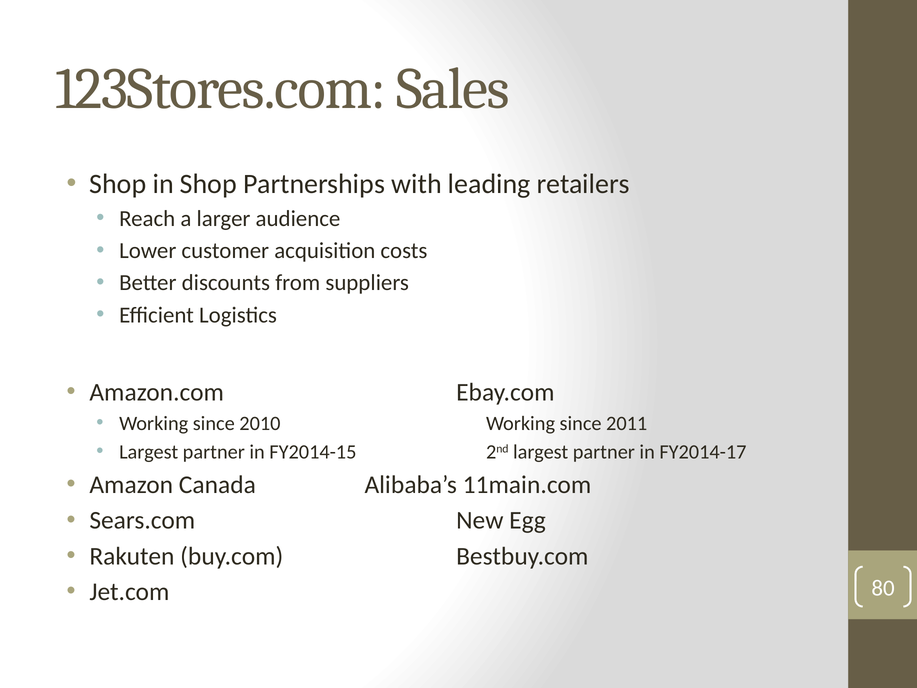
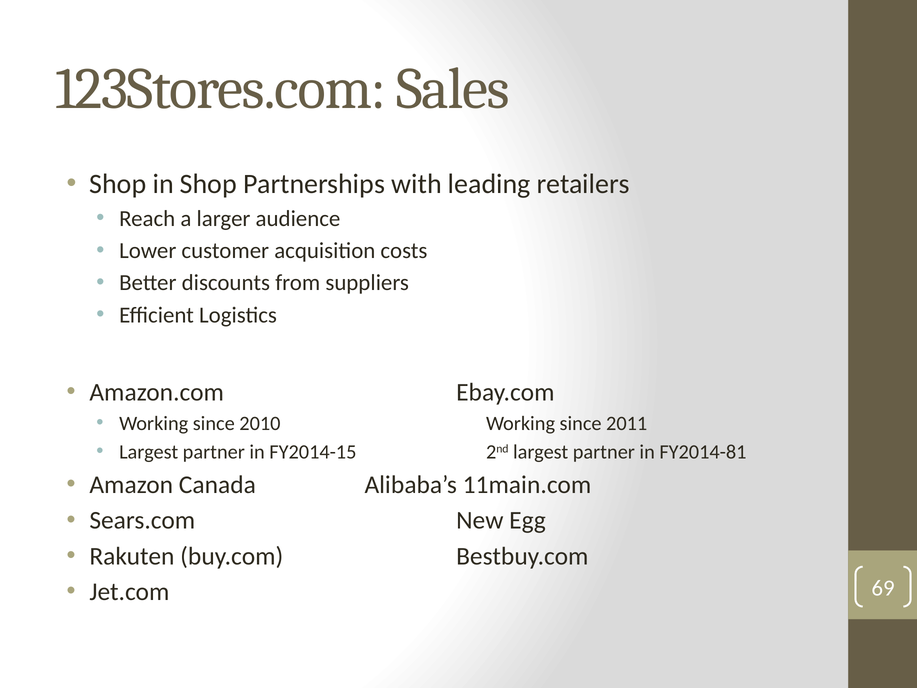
FY2014-17: FY2014-17 -> FY2014-81 (703, 452)
80: 80 -> 69 (883, 588)
